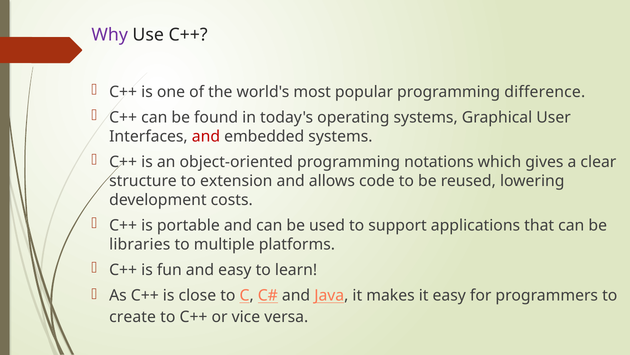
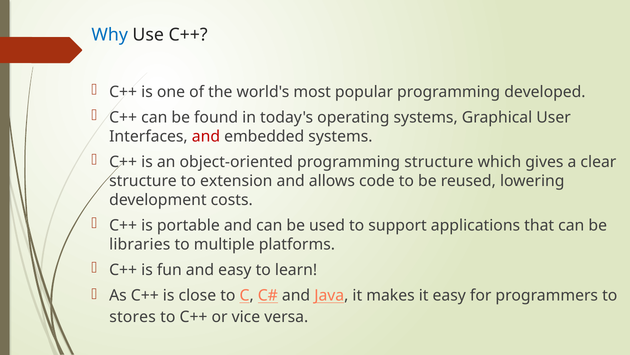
Why colour: purple -> blue (110, 35)
difference: difference -> developed (545, 92)
programming notations: notations -> structure (439, 162)
create: create -> stores (133, 316)
